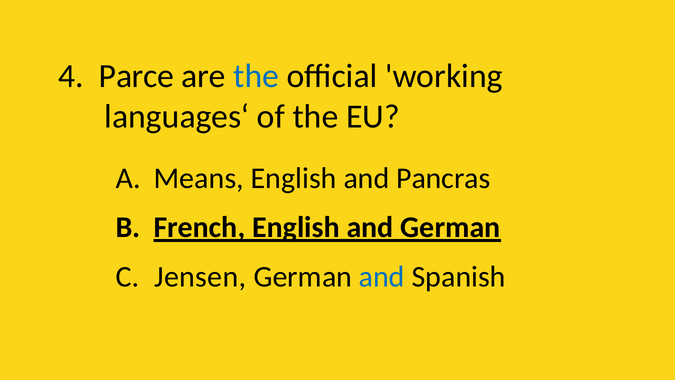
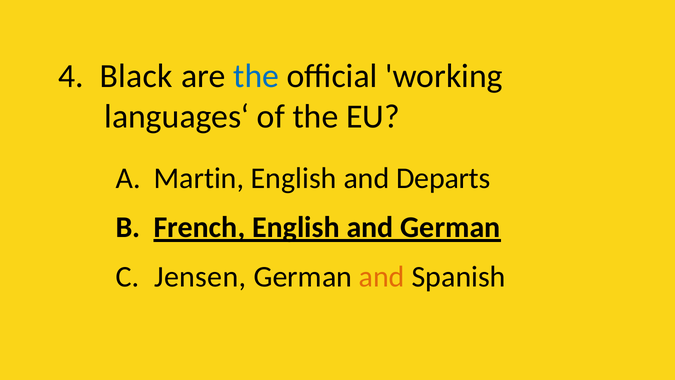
Parce: Parce -> Black (136, 76)
Means: Means -> Martin (199, 178)
Pancras: Pancras -> Departs (443, 178)
and colour: blue -> orange (382, 276)
